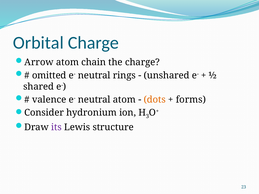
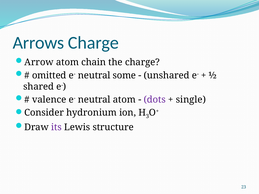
Orbital: Orbital -> Arrows (38, 43)
rings: rings -> some (124, 75)
dots colour: orange -> purple (155, 100)
forms: forms -> single (191, 100)
